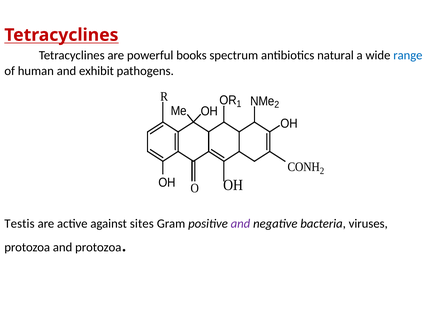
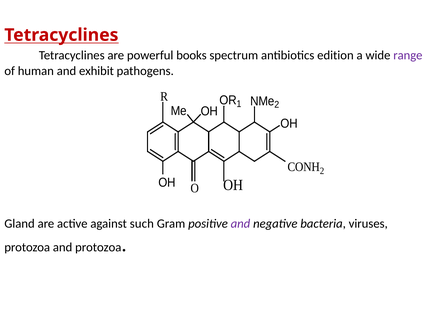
natural: natural -> edition (335, 55)
range colour: blue -> purple (408, 55)
Testis: Testis -> Gland (20, 223)
sites: sites -> such (142, 223)
